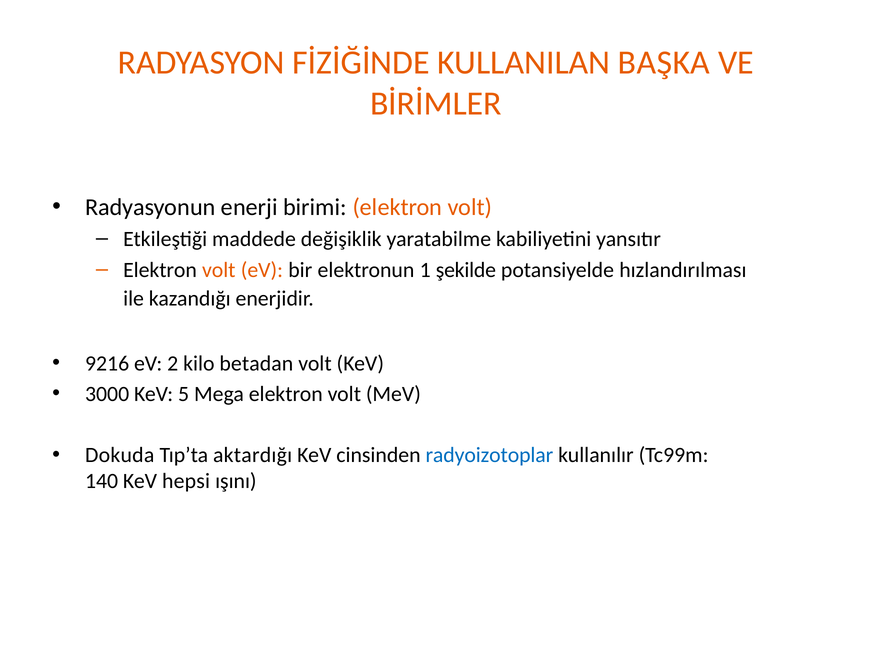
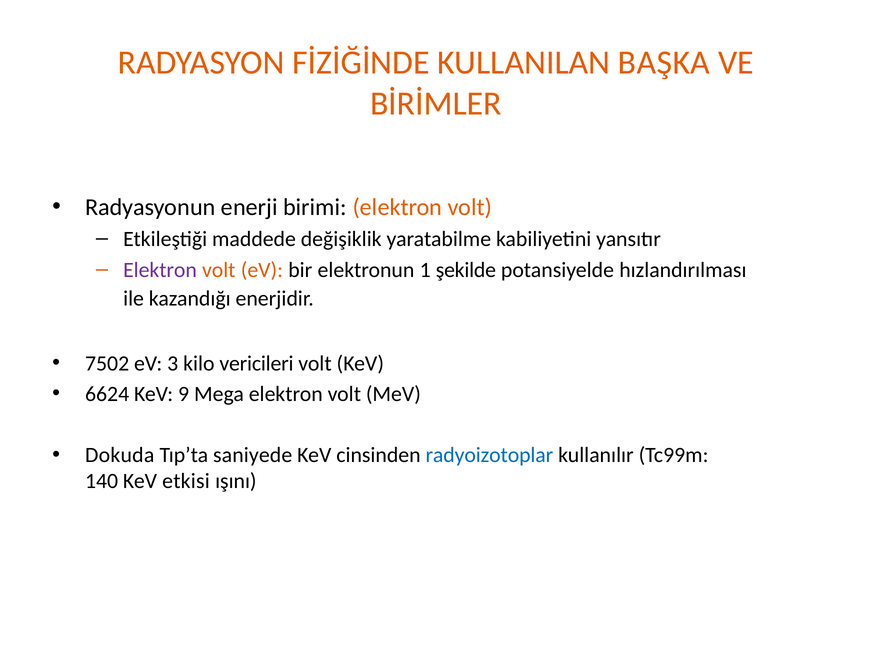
Elektron colour: black -> purple (160, 270)
9216: 9216 -> 7502 (107, 363)
2: 2 -> 3 (173, 363)
betadan: betadan -> vericileri (256, 363)
3000: 3000 -> 6624 (107, 394)
5: 5 -> 9 (184, 394)
aktardığı: aktardığı -> saniyede (253, 455)
hepsi: hepsi -> etkisi (186, 481)
